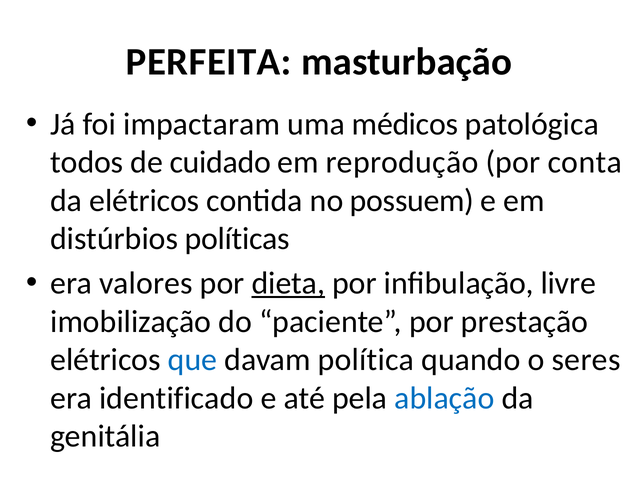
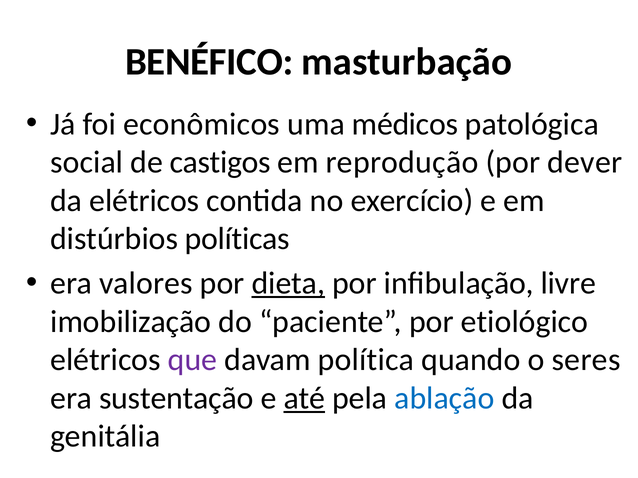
PERFEITA: PERFEITA -> BENÉFICO (209, 62)
impactaram: impactaram -> econômicos (202, 124)
todos: todos -> social (87, 163)
cuidado: cuidado -> castigos (220, 163)
conta: conta -> dever (585, 163)
possuem: possuem -> exercício (412, 201)
prestação: prestação -> etiológico (525, 322)
que colour: blue -> purple (193, 360)
identificado: identificado -> sustentação (176, 399)
até underline: none -> present (304, 399)
